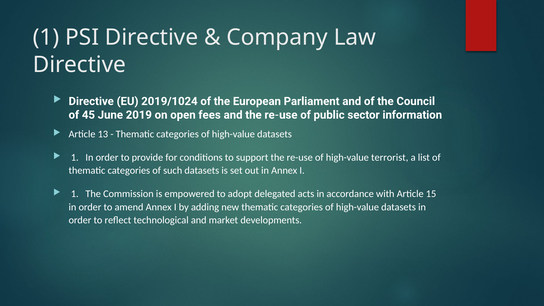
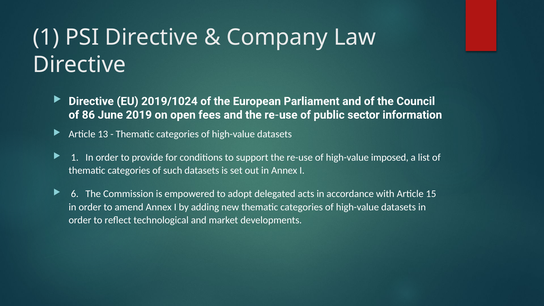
45: 45 -> 86 (88, 115)
terrorist: terrorist -> imposed (390, 158)
1: 1 -> 6 (75, 194)
